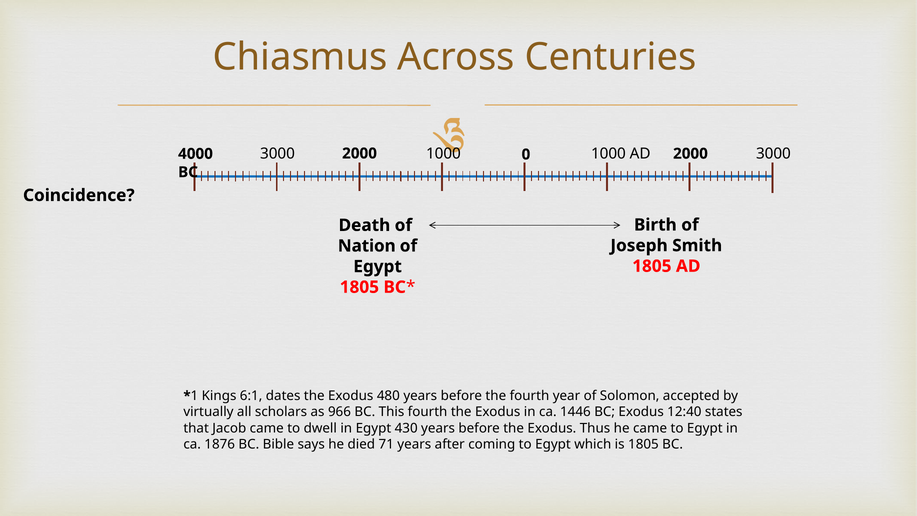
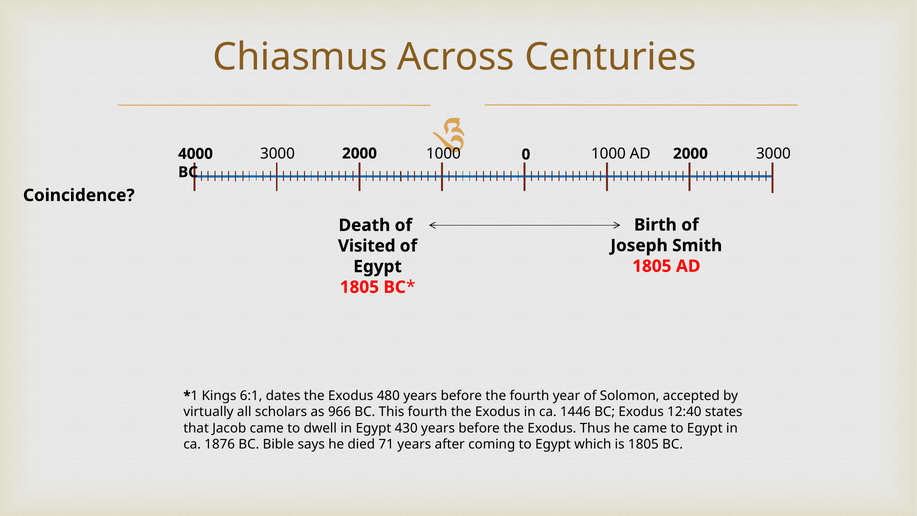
Nation: Nation -> Visited (367, 246)
